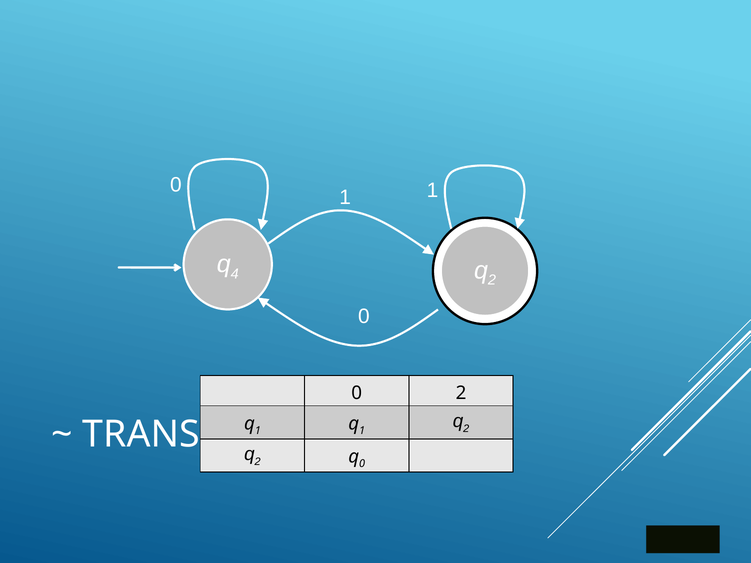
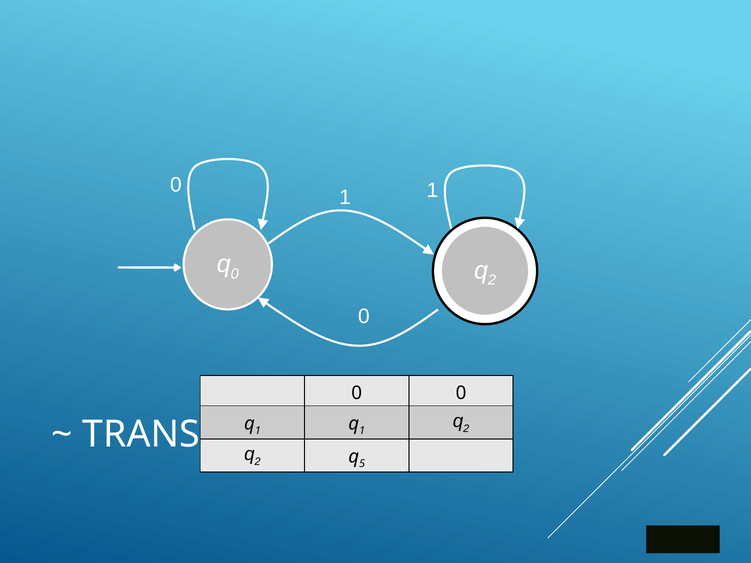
4: 4 -> 0 (235, 274)
2: 2 -> 0 (461, 393)
0: 0 -> 5 (362, 464)
